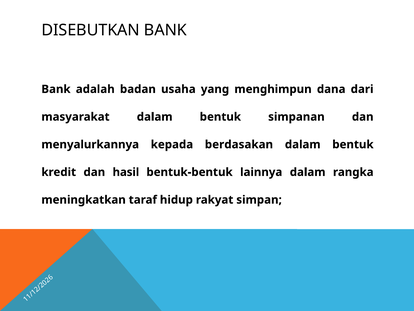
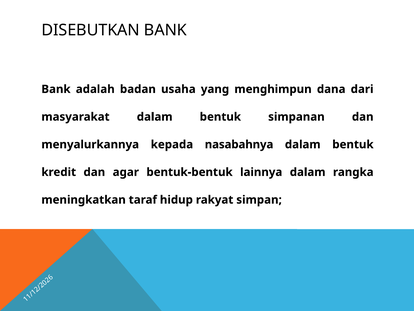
berdasakan: berdasakan -> nasabahnya (239, 144)
hasil: hasil -> agar (126, 172)
